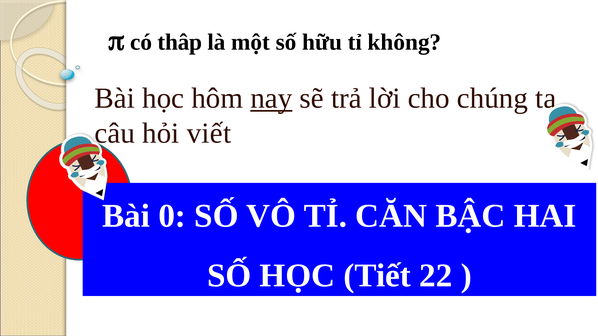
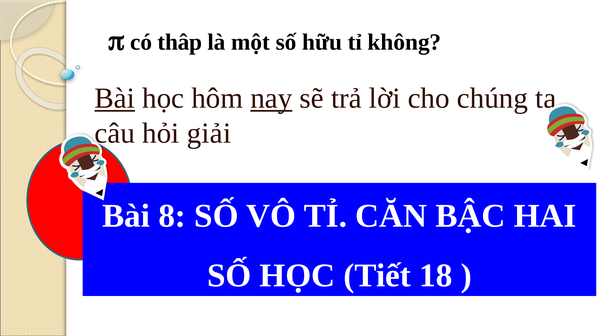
Bài underline: none -> present (115, 98)
viết: viết -> giải (209, 133)
0: 0 -> 8 (172, 216)
22: 22 -> 18 (436, 276)
